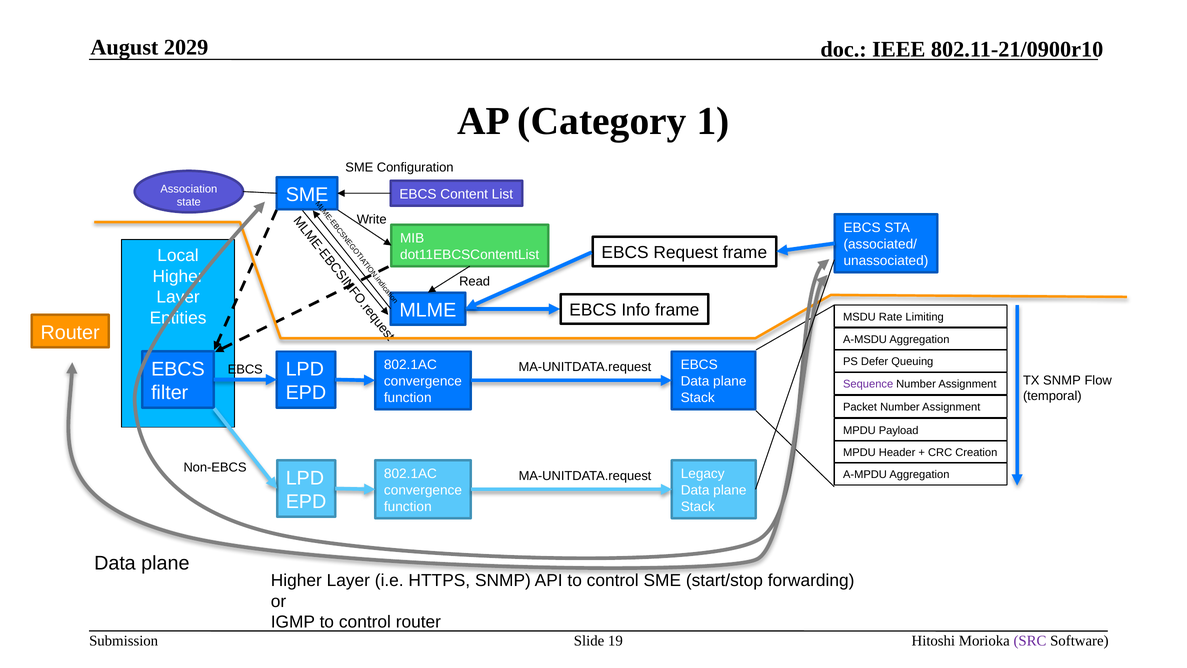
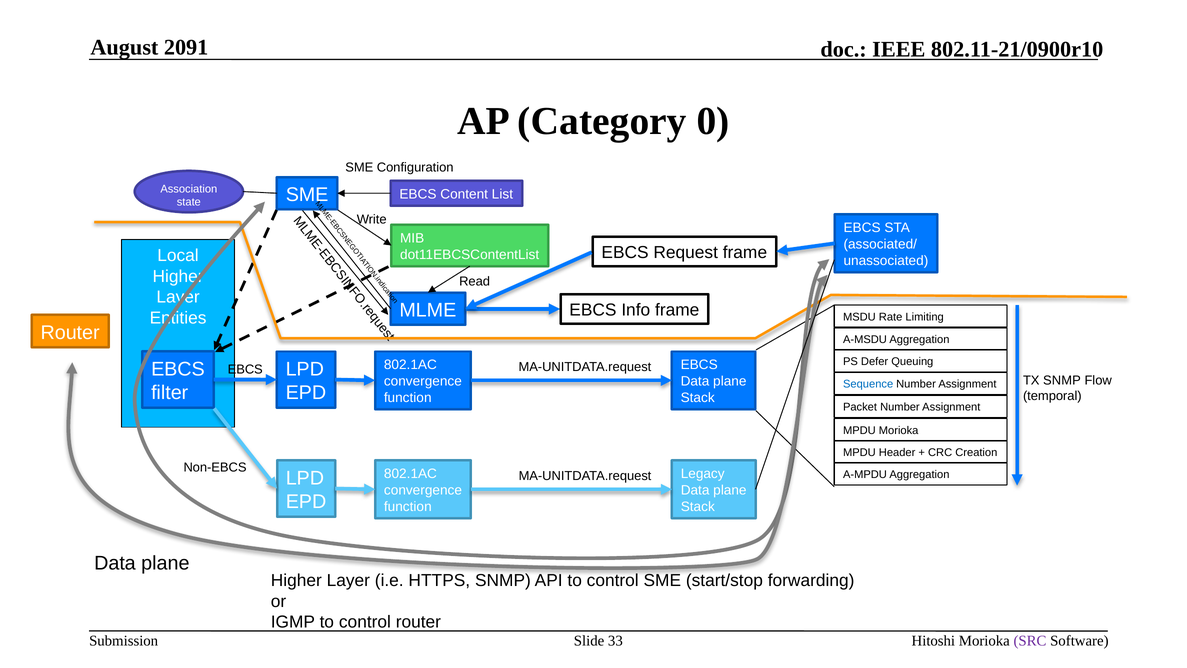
2029: 2029 -> 2091 (186, 47)
1: 1 -> 0 (713, 121)
Sequence colour: purple -> blue (868, 384)
MPDU Payload: Payload -> Morioka (899, 430)
19: 19 -> 33 (615, 640)
